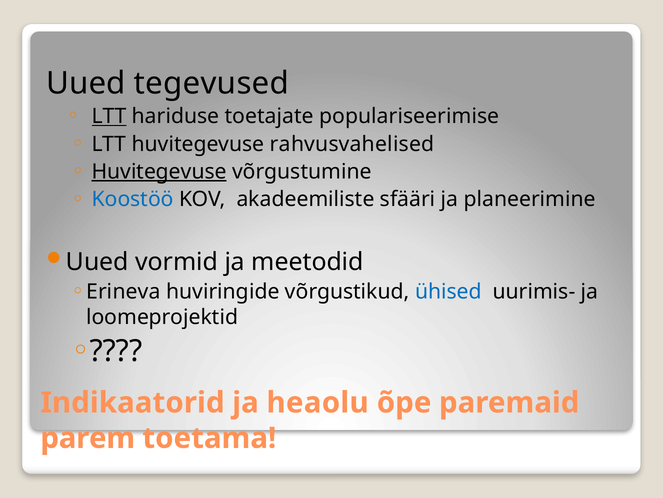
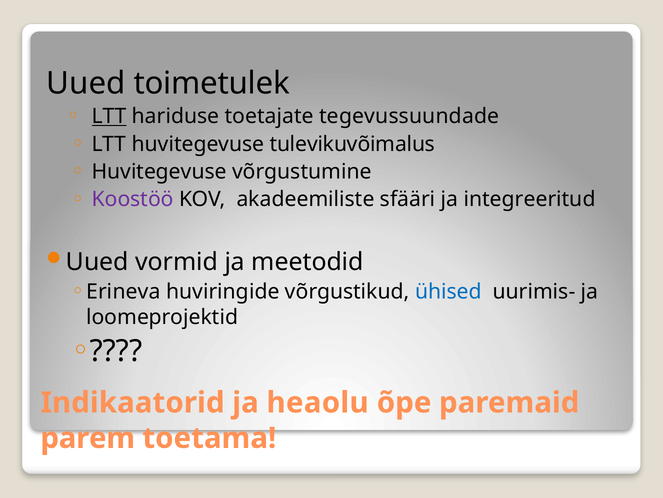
tegevused: tegevused -> toimetulek (212, 83)
populariseerimise: populariseerimise -> tegevussuundade (409, 116)
rahvusvahelised: rahvusvahelised -> tulevikuvõimalus (352, 144)
Huvitegevuse underline: present -> none (159, 172)
Koostöö colour: blue -> purple (133, 199)
planeerimine: planeerimine -> integreeritud (530, 199)
